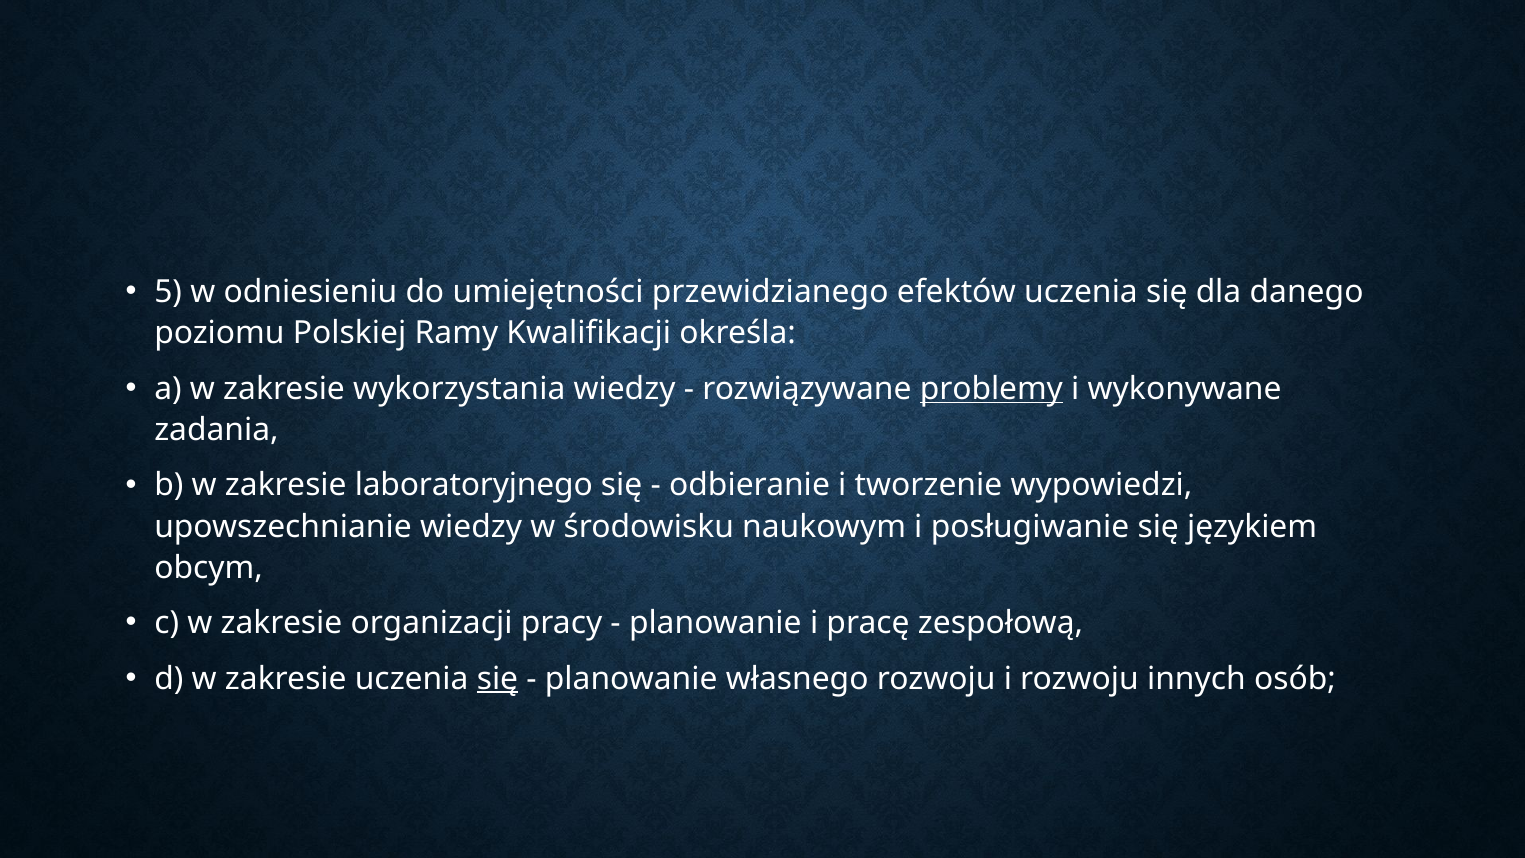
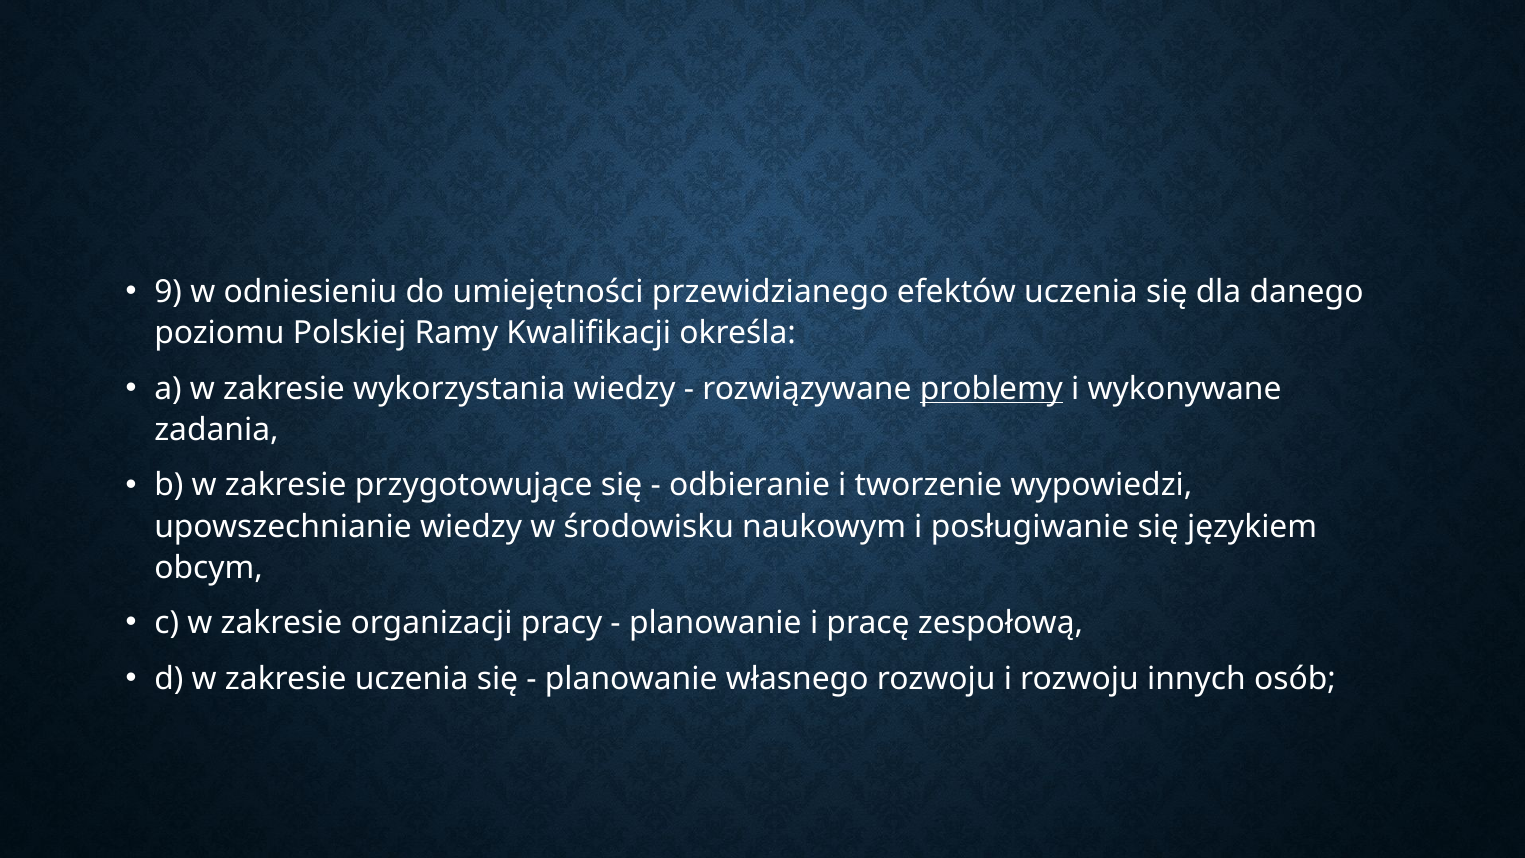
5: 5 -> 9 (168, 292)
laboratoryjnego: laboratoryjnego -> przygotowujące (474, 485)
się underline: present -> none (497, 679)
